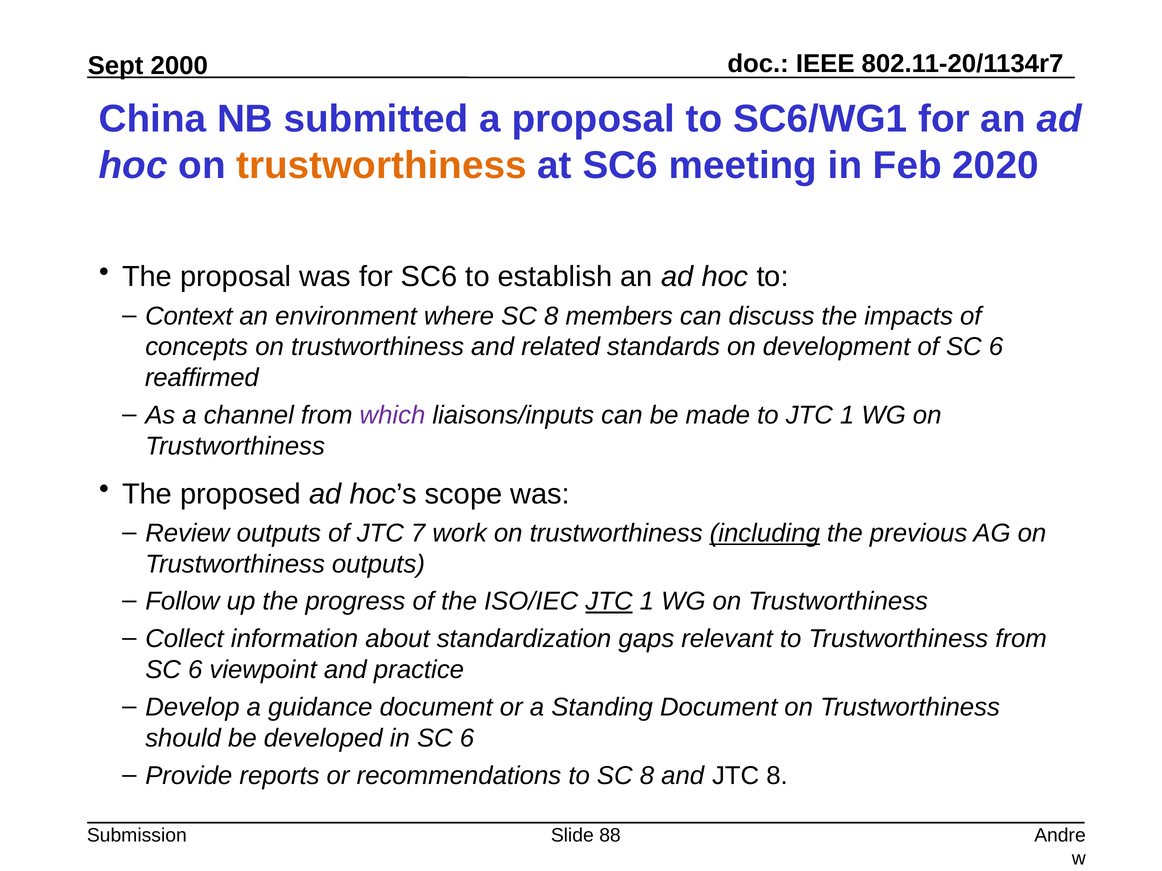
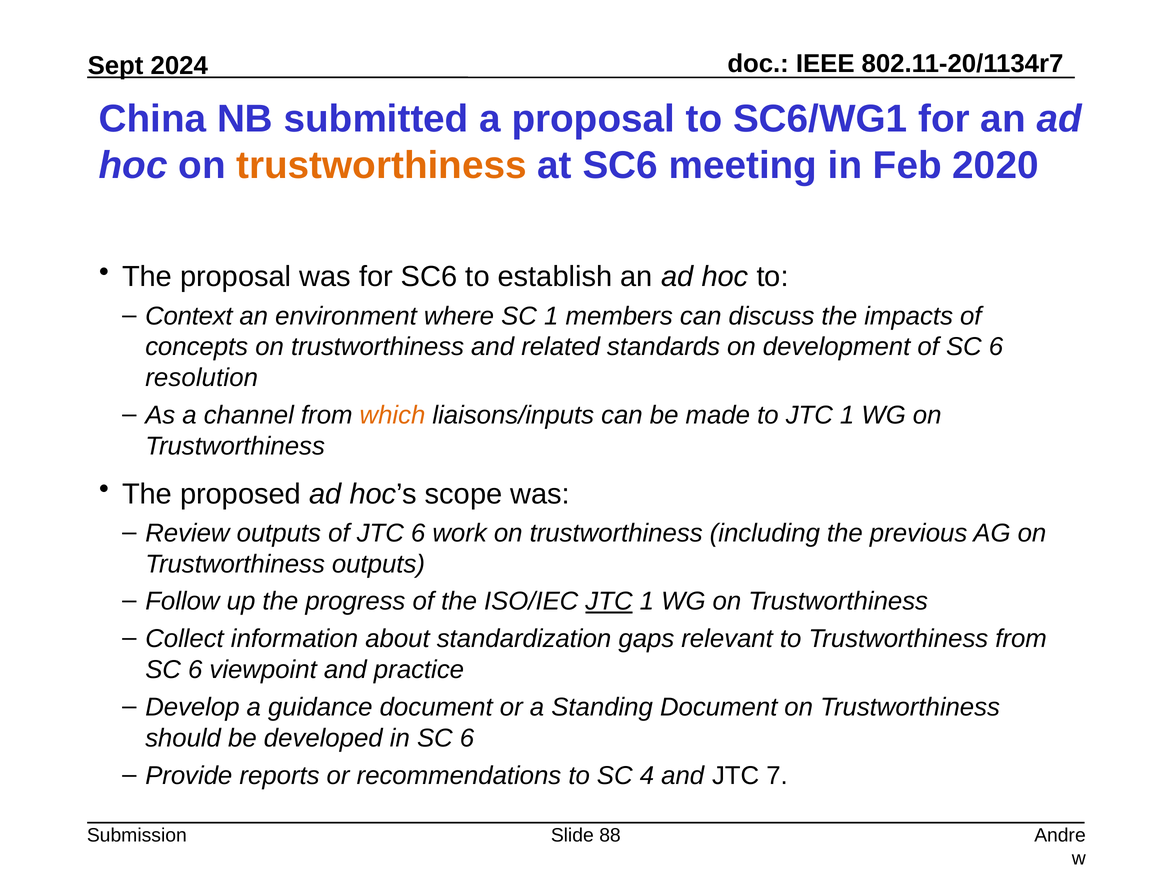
2000: 2000 -> 2024 (179, 66)
where SC 8: 8 -> 1 (551, 316)
reaffirmed: reaffirmed -> resolution (202, 378)
which colour: purple -> orange (392, 416)
JTC 7: 7 -> 6 (418, 533)
including underline: present -> none (765, 533)
to SC 8: 8 -> 4 (647, 776)
JTC 8: 8 -> 7 (777, 776)
